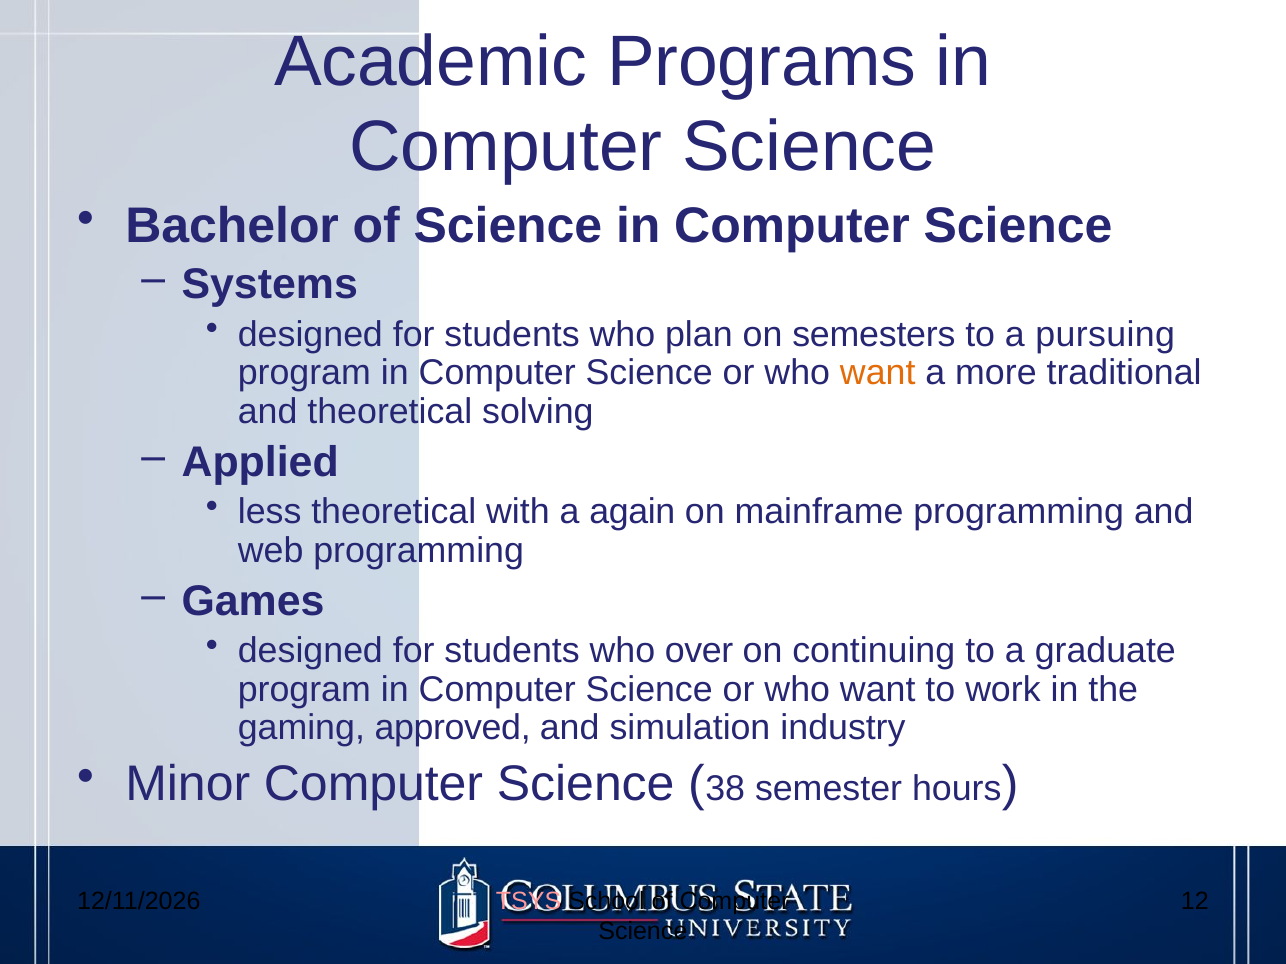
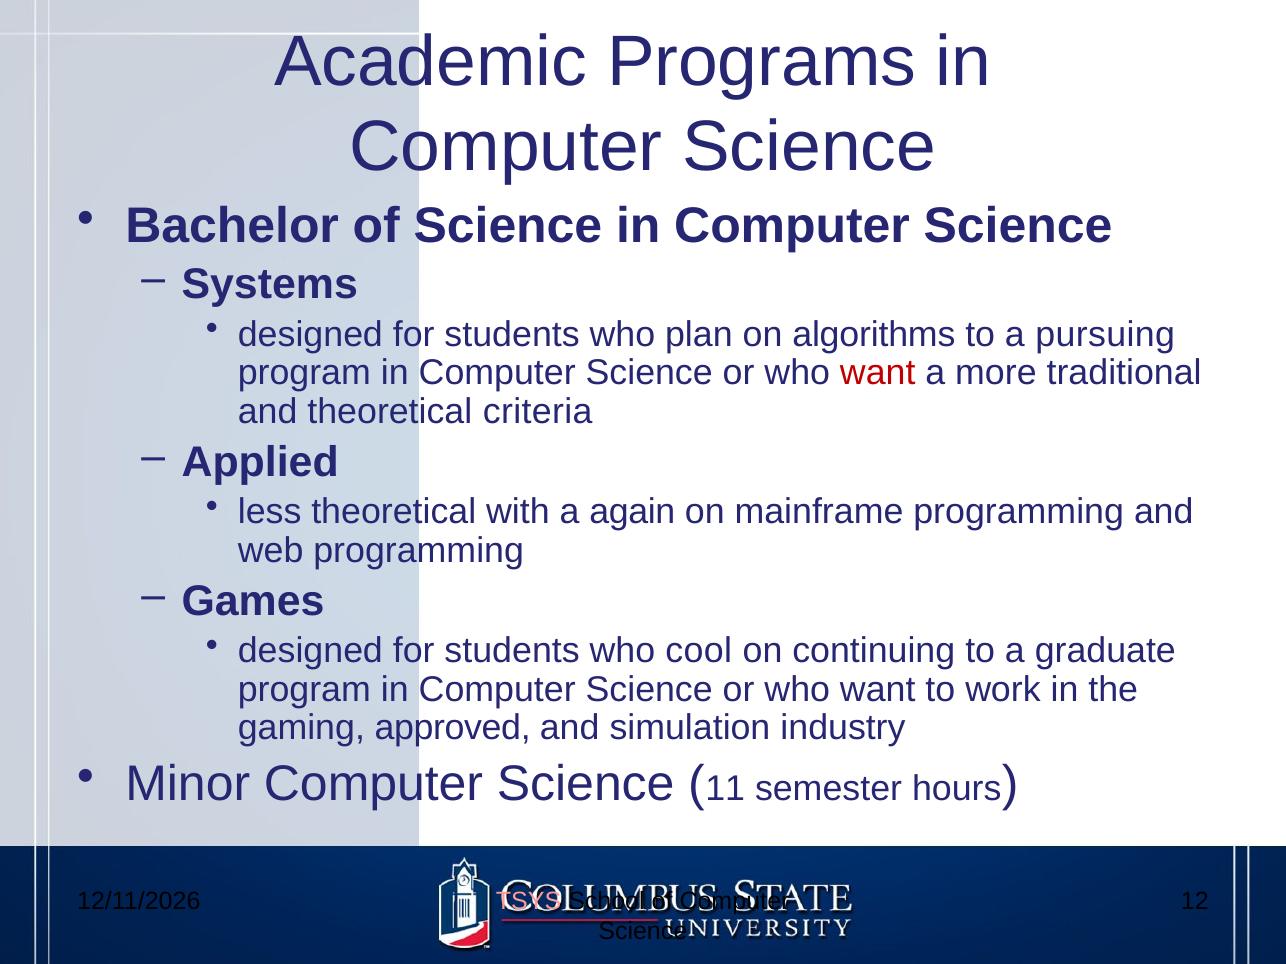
semesters: semesters -> algorithms (874, 334)
want colour: orange -> red (878, 373)
solving: solving -> criteria (538, 412)
over: over -> cool (699, 651)
38: 38 -> 11 (725, 789)
